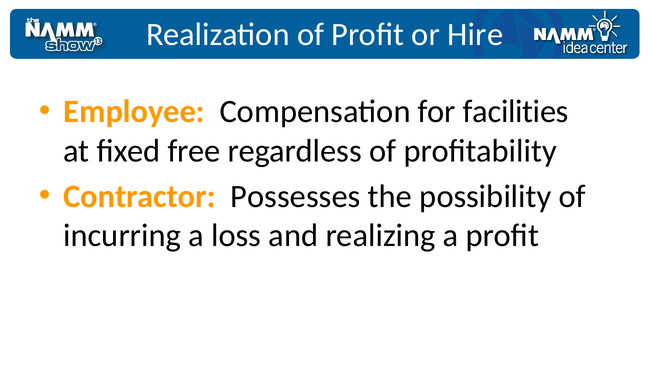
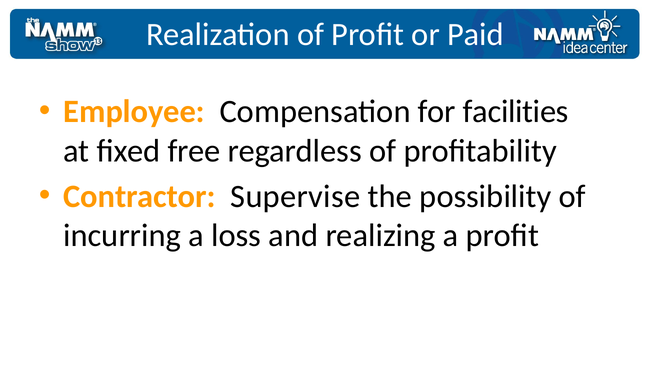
Hire: Hire -> Paid (475, 34)
Possesses: Possesses -> Supervise (295, 196)
